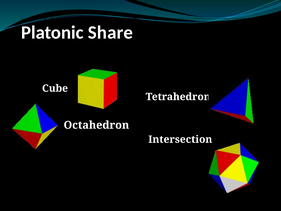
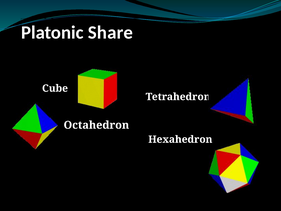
Intersection: Intersection -> Hexahedron (180, 139)
